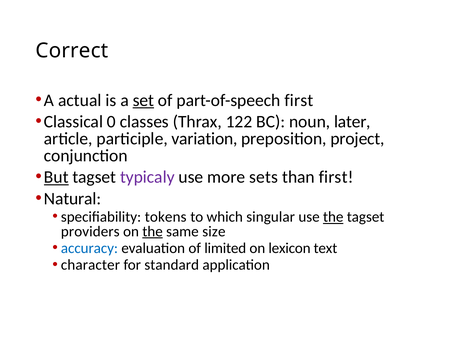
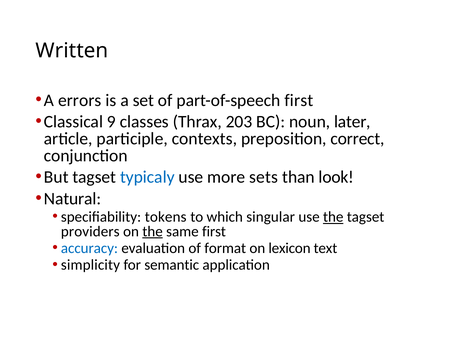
Correct: Correct -> Written (72, 51)
actual: actual -> errors (80, 100)
set underline: present -> none (143, 100)
0: 0 -> 9 (111, 122)
122: 122 -> 203 (239, 122)
variation: variation -> contexts (204, 138)
project: project -> correct (358, 138)
But underline: present -> none (56, 177)
typicaly colour: purple -> blue (147, 177)
than first: first -> look (336, 177)
same size: size -> first (214, 231)
limited: limited -> format (225, 248)
character: character -> simplicity (90, 264)
standard: standard -> semantic (172, 264)
